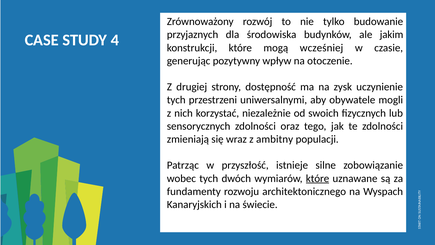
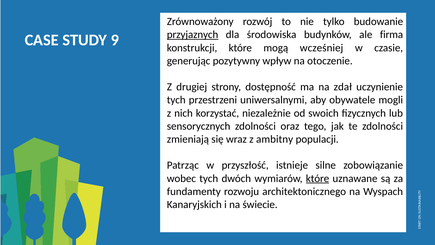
przyjaznych underline: none -> present (193, 35)
jakim: jakim -> firma (392, 35)
4: 4 -> 9 (115, 40)
zysk: zysk -> zdał (343, 87)
